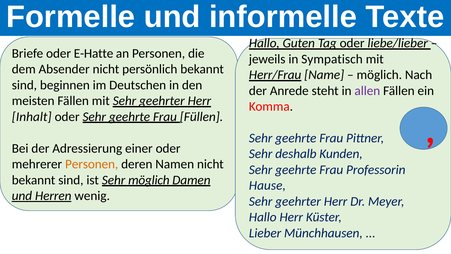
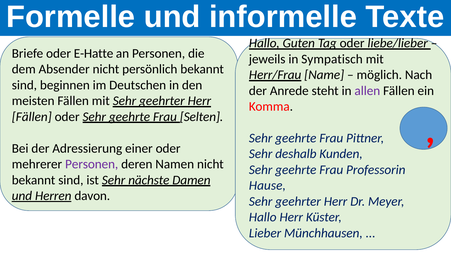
Inhalt: Inhalt -> Fällen (32, 117)
Füllen: Füllen -> Selten (202, 117)
Personen colour: orange -> purple (92, 164)
Sehr möglich: möglich -> nächste (149, 180)
wenig: wenig -> davon (92, 196)
